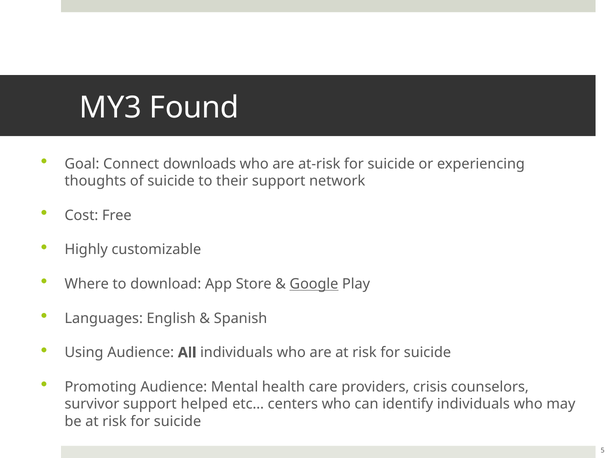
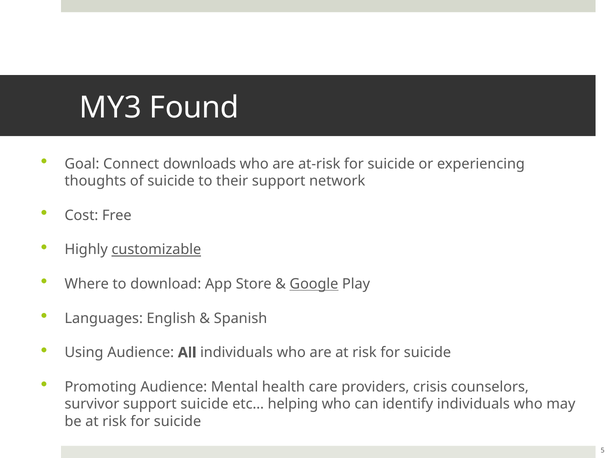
customizable underline: none -> present (156, 250)
support helped: helped -> suicide (204, 404)
centers: centers -> helping (293, 404)
